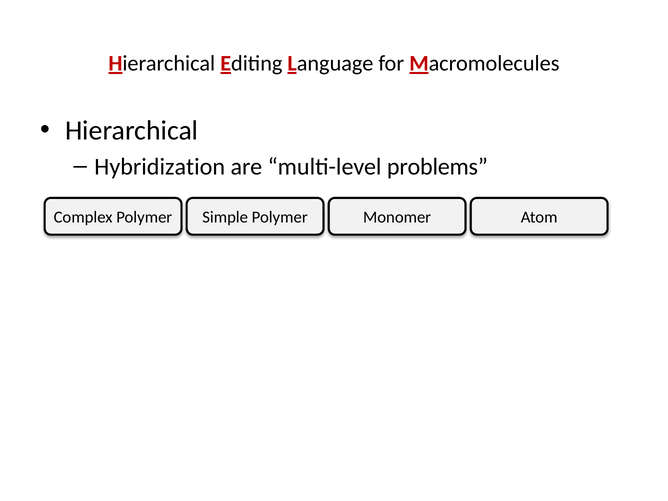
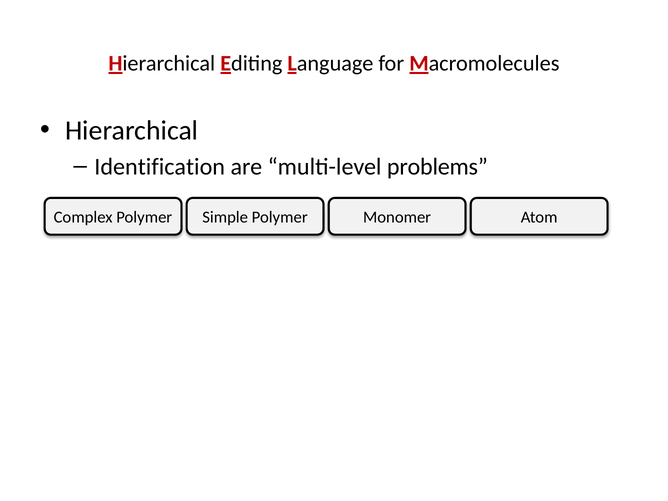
Hybridization: Hybridization -> Identification (160, 167)
